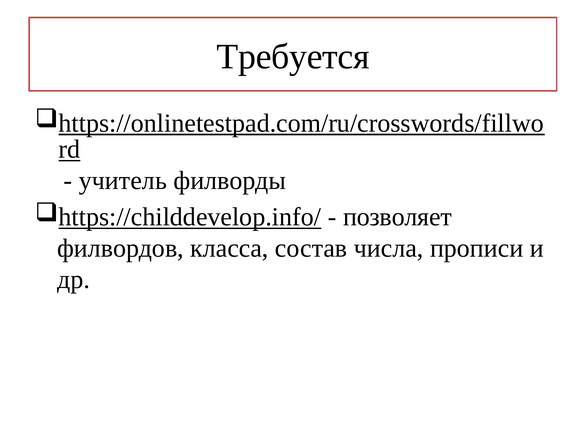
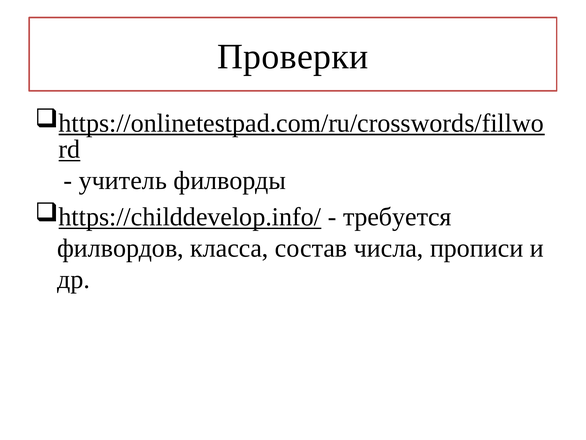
Требуется: Требуется -> Проверки (293, 57)
позволяет: позволяет -> требуется (397, 217)
